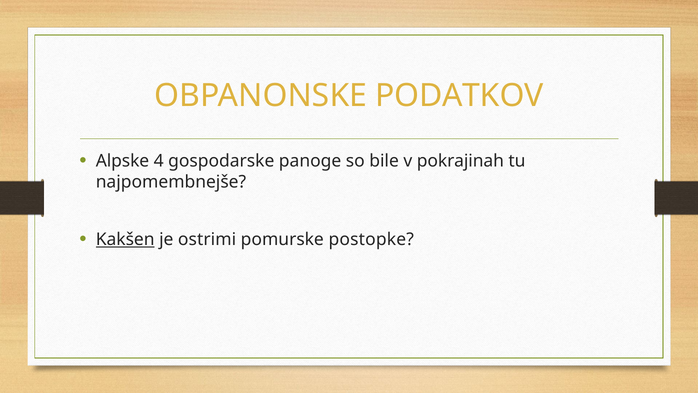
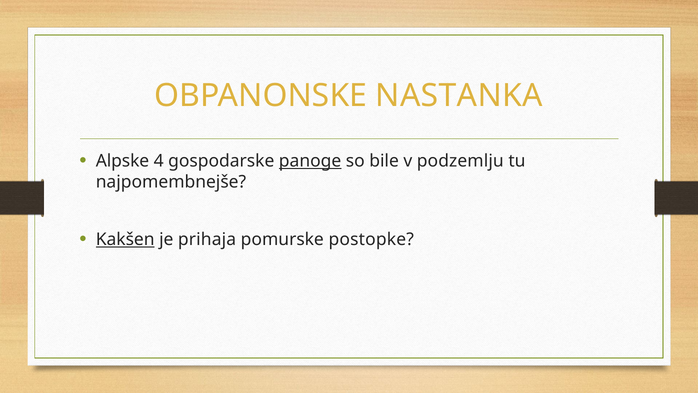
PODATKOV: PODATKOV -> NASTANKA (459, 96)
panoge underline: none -> present (310, 161)
pokrajinah: pokrajinah -> podzemlju (460, 161)
ostrimi: ostrimi -> prihaja (207, 239)
